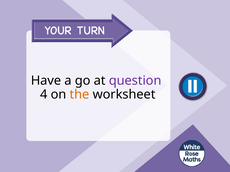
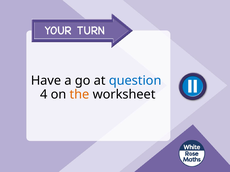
question colour: purple -> blue (135, 81)
